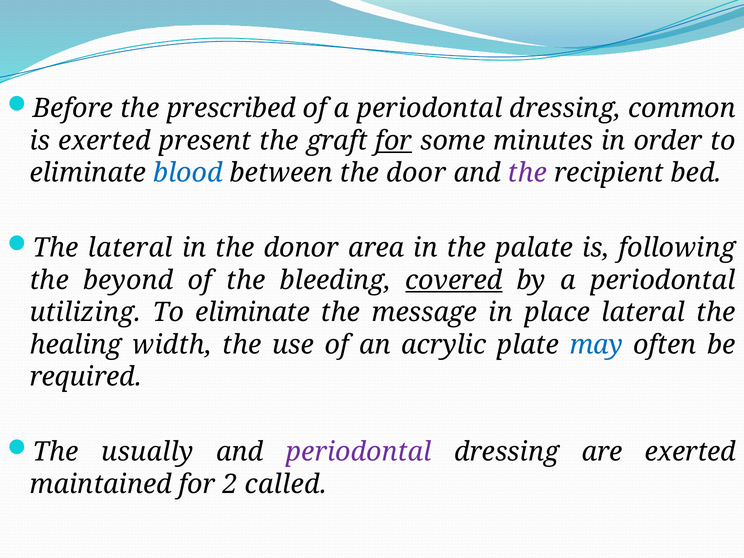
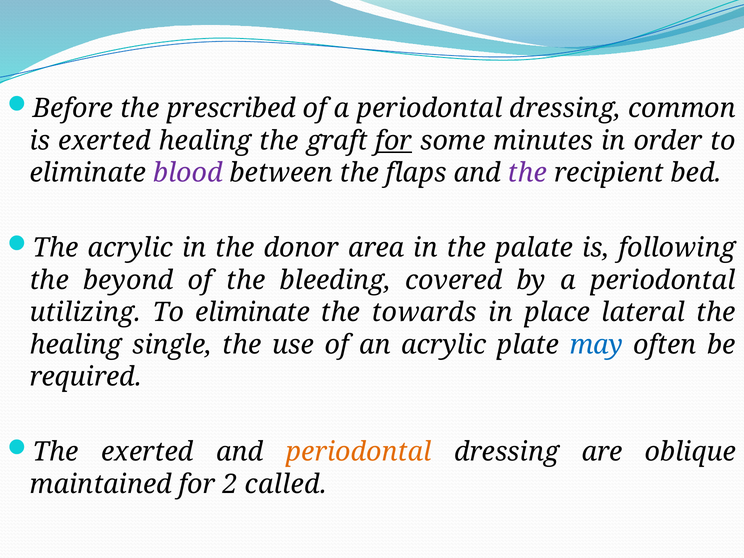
exerted present: present -> healing (205, 141)
blood colour: blue -> purple (188, 173)
door: door -> flaps (416, 173)
The lateral: lateral -> acrylic (130, 248)
covered underline: present -> none (454, 280)
message: message -> towards (424, 312)
width: width -> single (172, 345)
The usually: usually -> exerted (147, 452)
periodontal colour: purple -> orange (359, 452)
are exerted: exerted -> oblique (690, 452)
